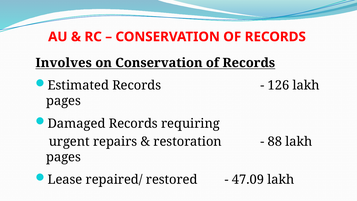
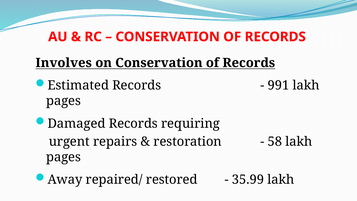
126: 126 -> 991 (278, 85)
88: 88 -> 58 (275, 141)
Lease: Lease -> Away (65, 180)
47.09: 47.09 -> 35.99 (248, 180)
